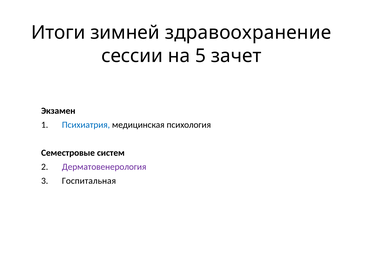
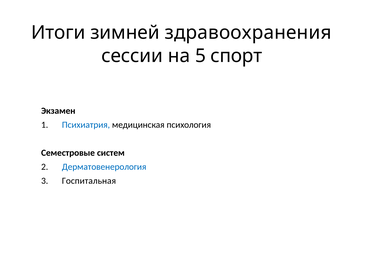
здравоохранение: здравоохранение -> здравоохранения (248, 33)
зачет: зачет -> спорт (236, 56)
Дерматовенерология colour: purple -> blue (104, 167)
